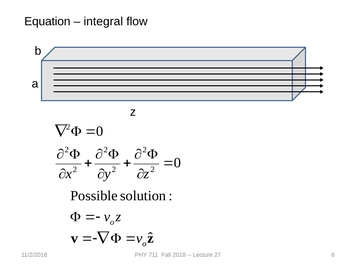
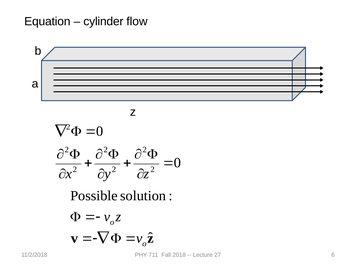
integral: integral -> cylinder (103, 22)
